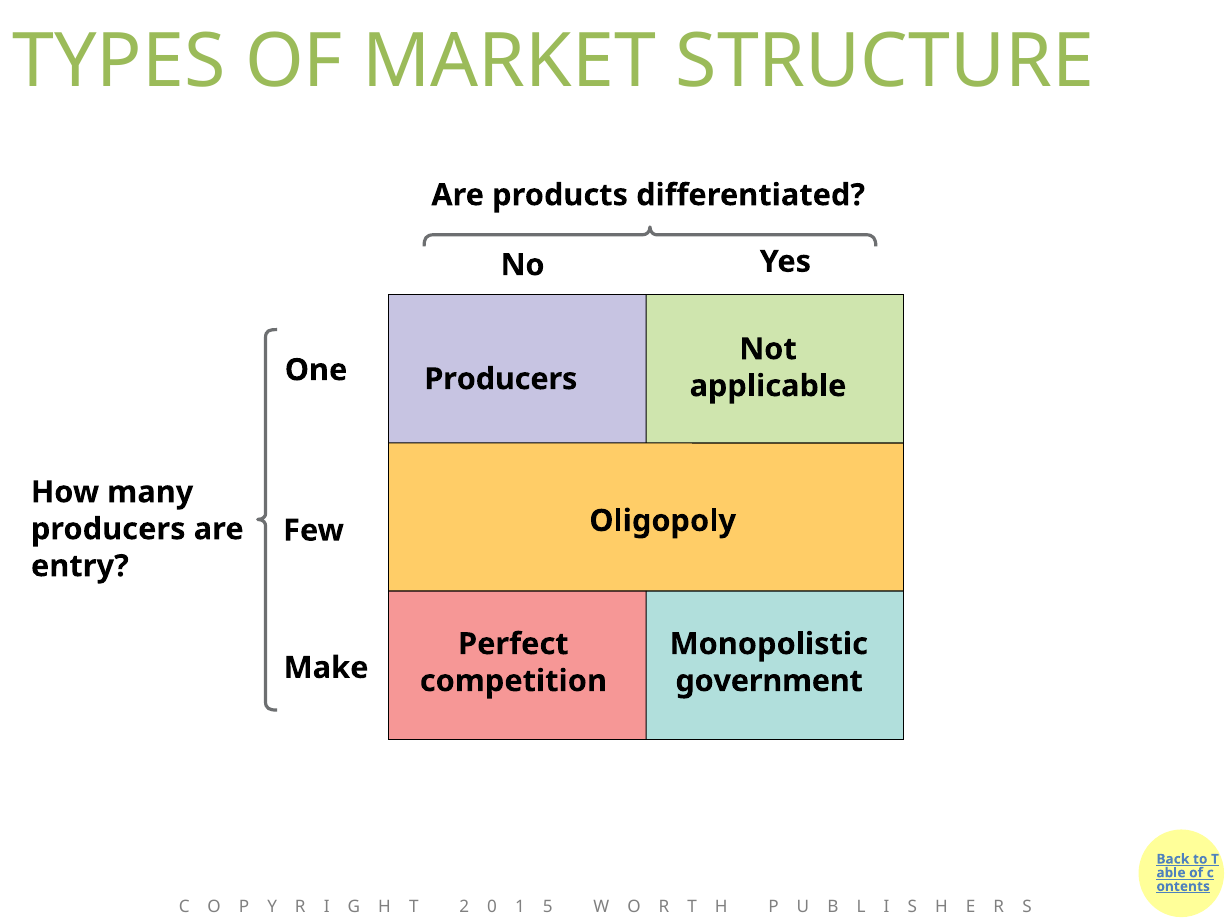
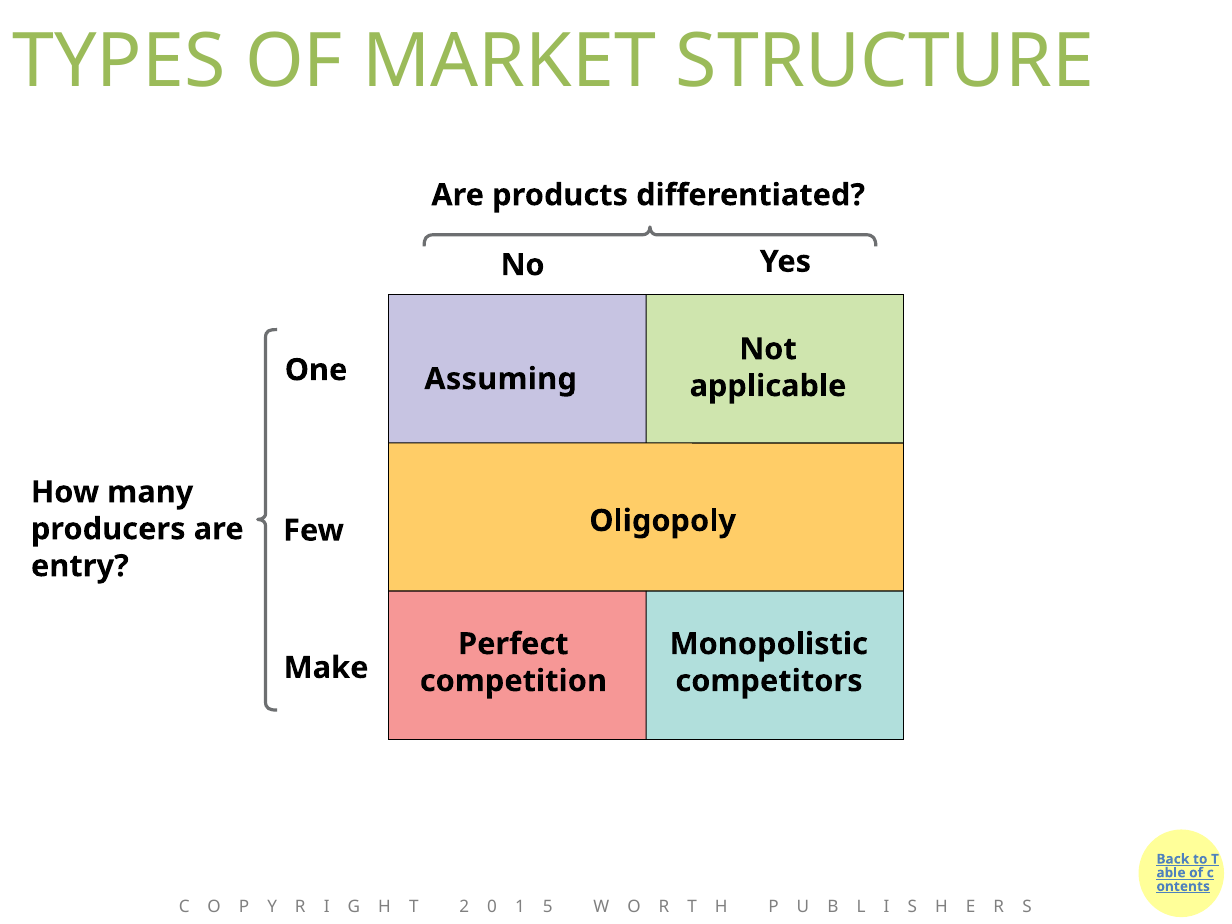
Producers: Producers -> Assuming (501, 379)
government: government -> competitors (769, 681)
